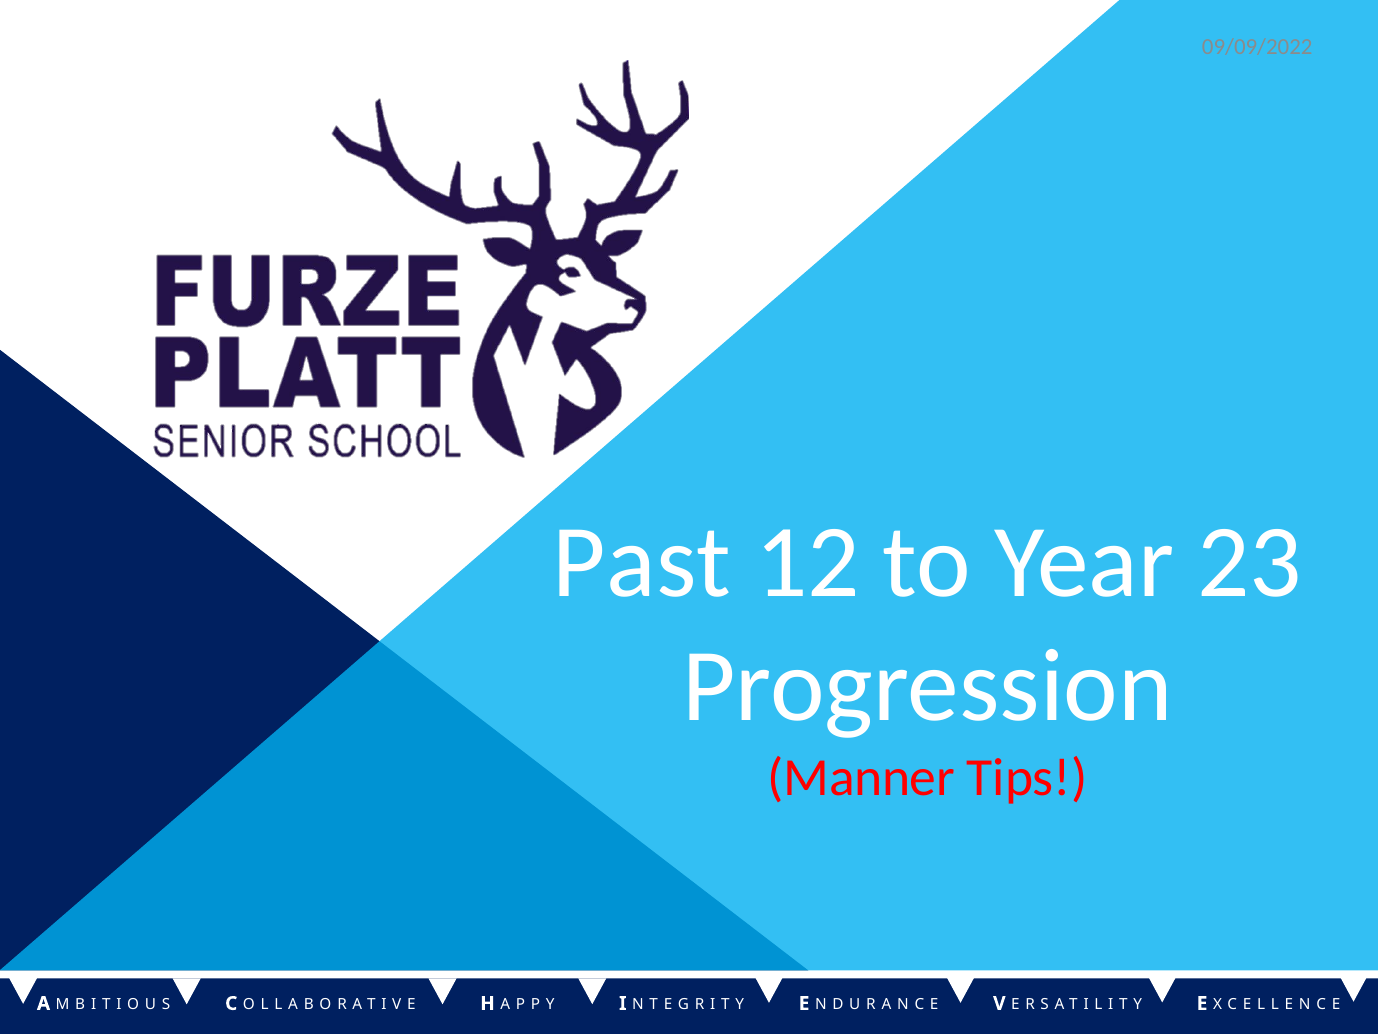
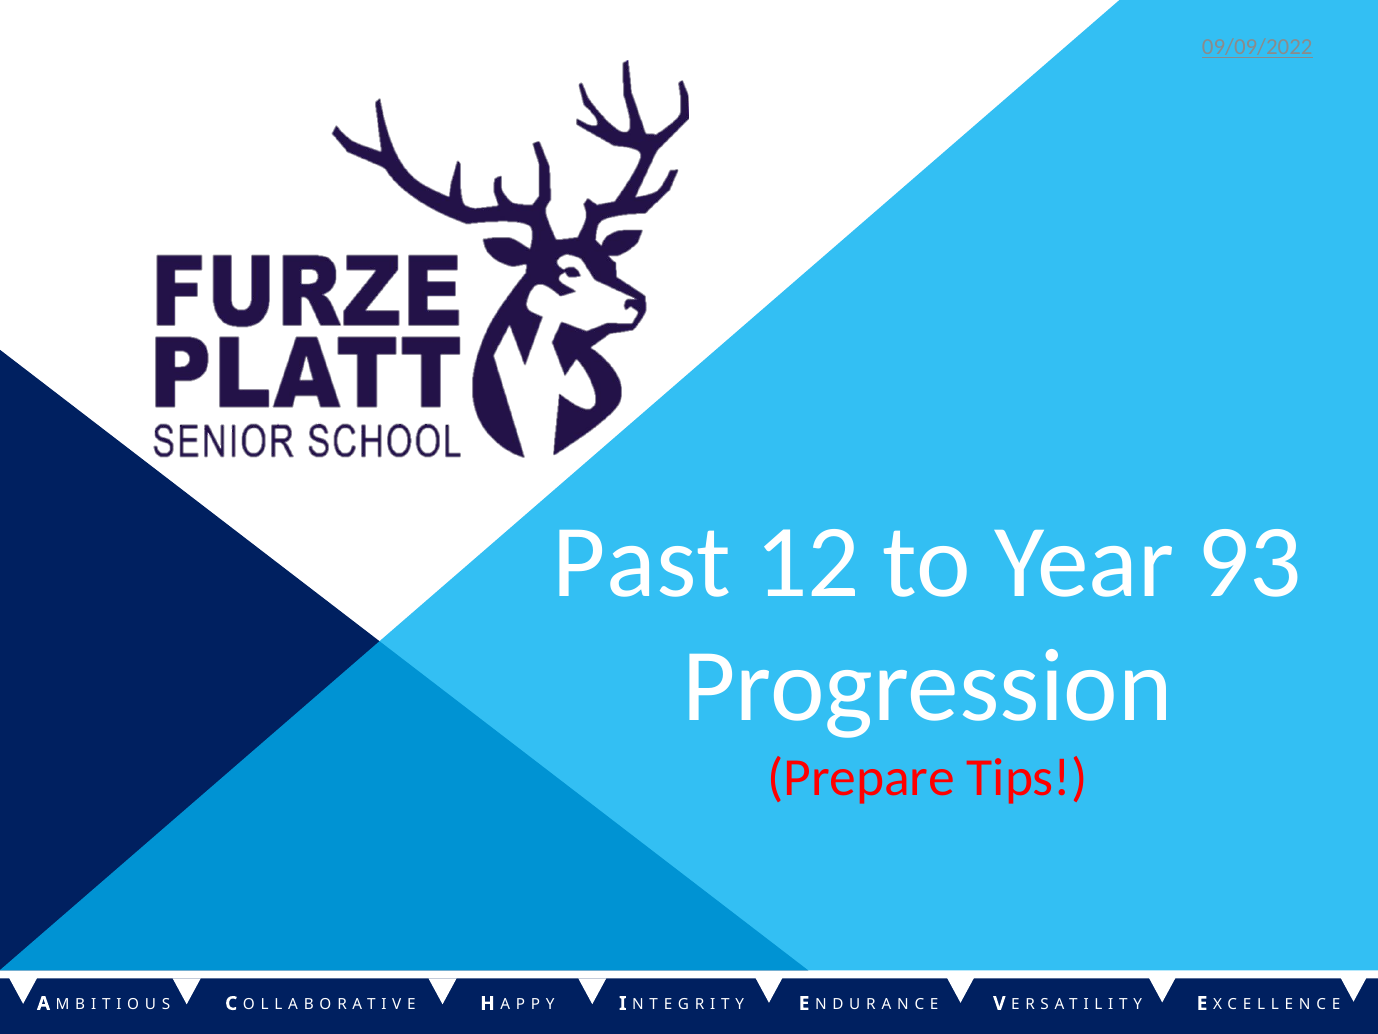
09/09/2022 underline: none -> present (1257, 47)
23: 23 -> 93 (1250, 562)
Manner: Manner -> Prepare (861, 777)
